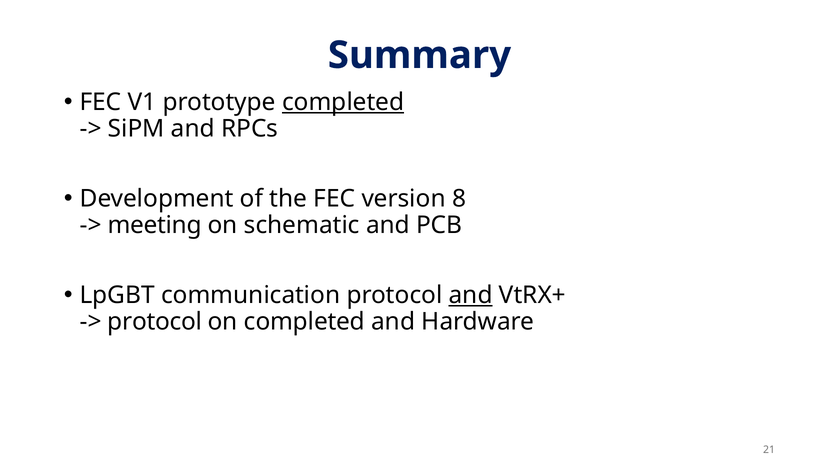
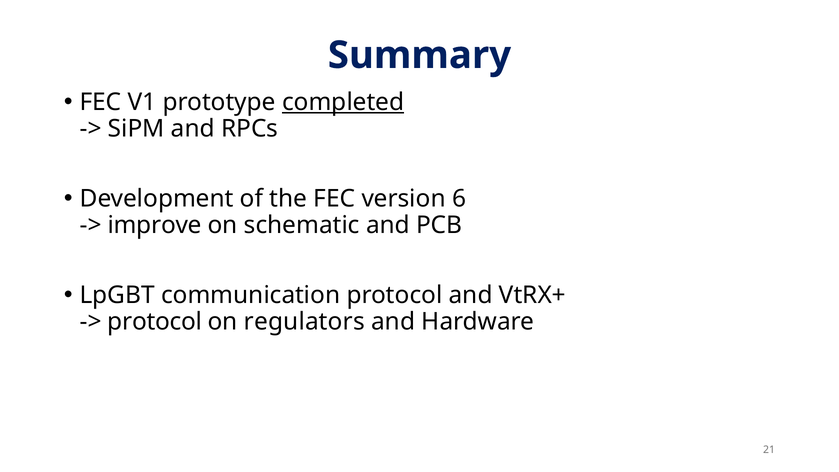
8: 8 -> 6 (459, 199)
meeting: meeting -> improve (155, 225)
and underline: present -> none (471, 295)
on completed: completed -> regulators (304, 322)
